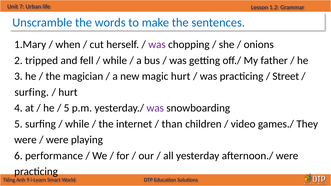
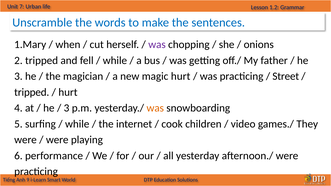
surfing: surfing -> tripped (32, 92)
5: 5 -> 3 (67, 108)
was colour: purple -> orange (155, 108)
than: than -> cook (172, 124)
